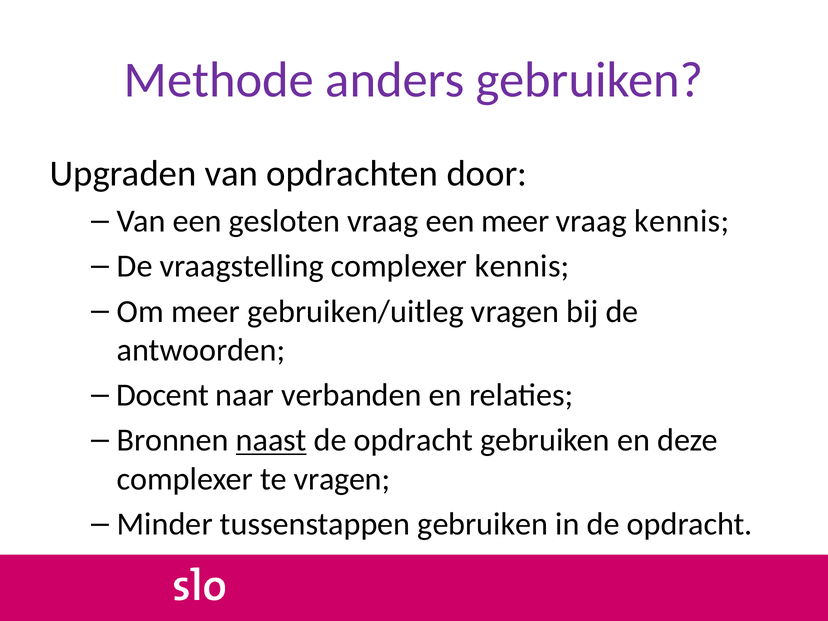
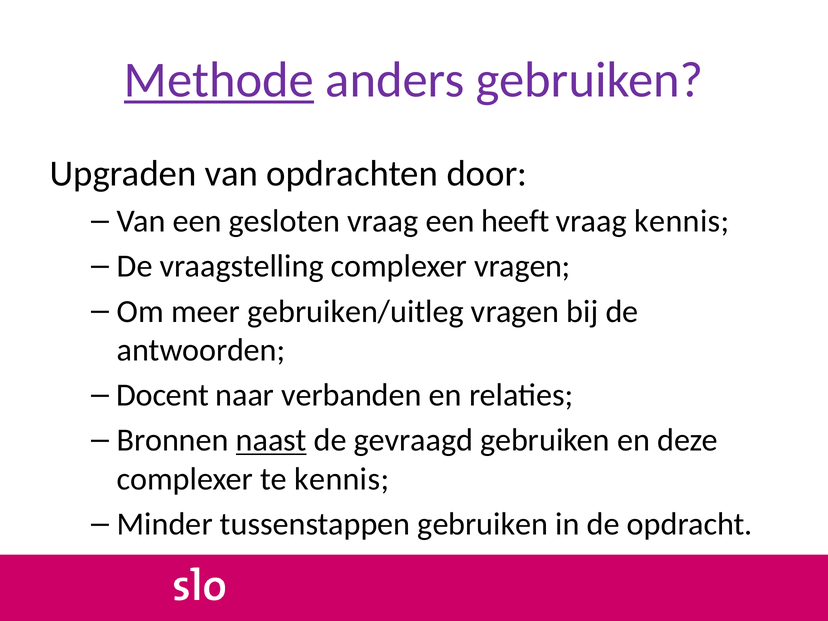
Methode underline: none -> present (219, 80)
een meer: meer -> heeft (515, 221)
complexer kennis: kennis -> vragen (522, 266)
opdracht: opdracht -> gevraagd (413, 440)
te vragen: vragen -> kennis (342, 479)
